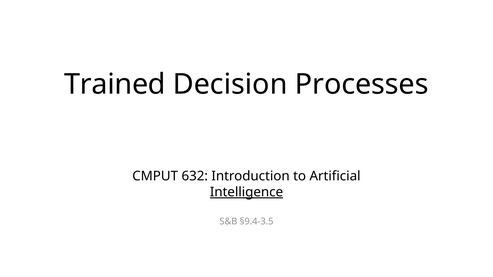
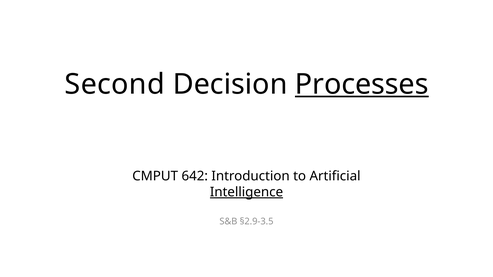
Trained: Trained -> Second (115, 84)
Processes underline: none -> present (362, 84)
632: 632 -> 642 (195, 176)
§9.4-3.5: §9.4-3.5 -> §2.9-3.5 (257, 222)
